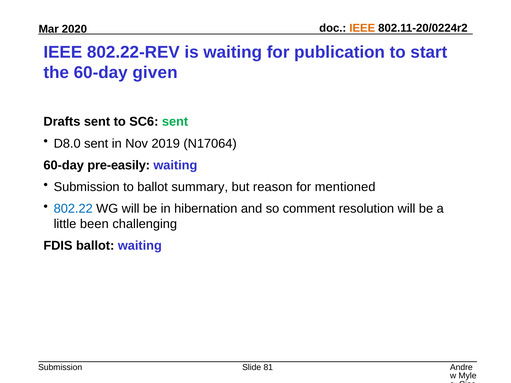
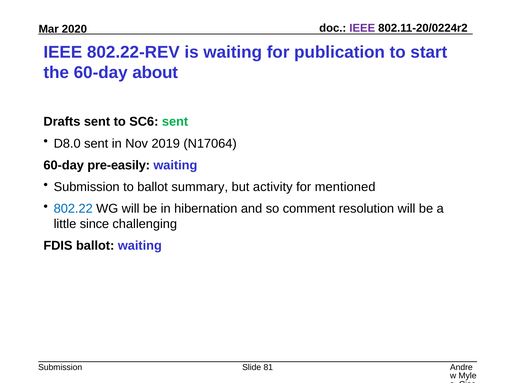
IEEE colour: orange -> purple (362, 28)
given: given -> about (155, 73)
reason: reason -> activity (273, 187)
been: been -> since (94, 224)
